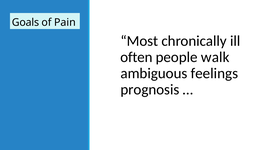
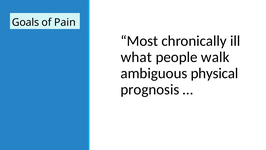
often: often -> what (136, 57)
feelings: feelings -> physical (214, 73)
